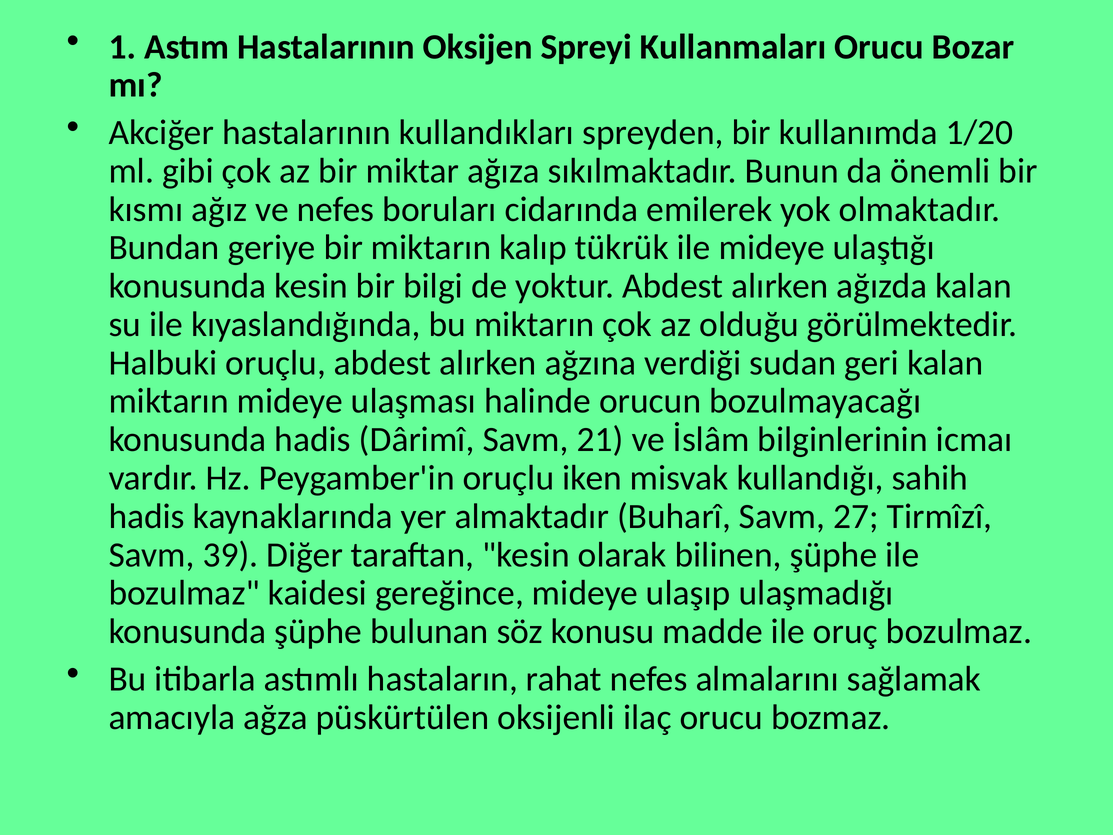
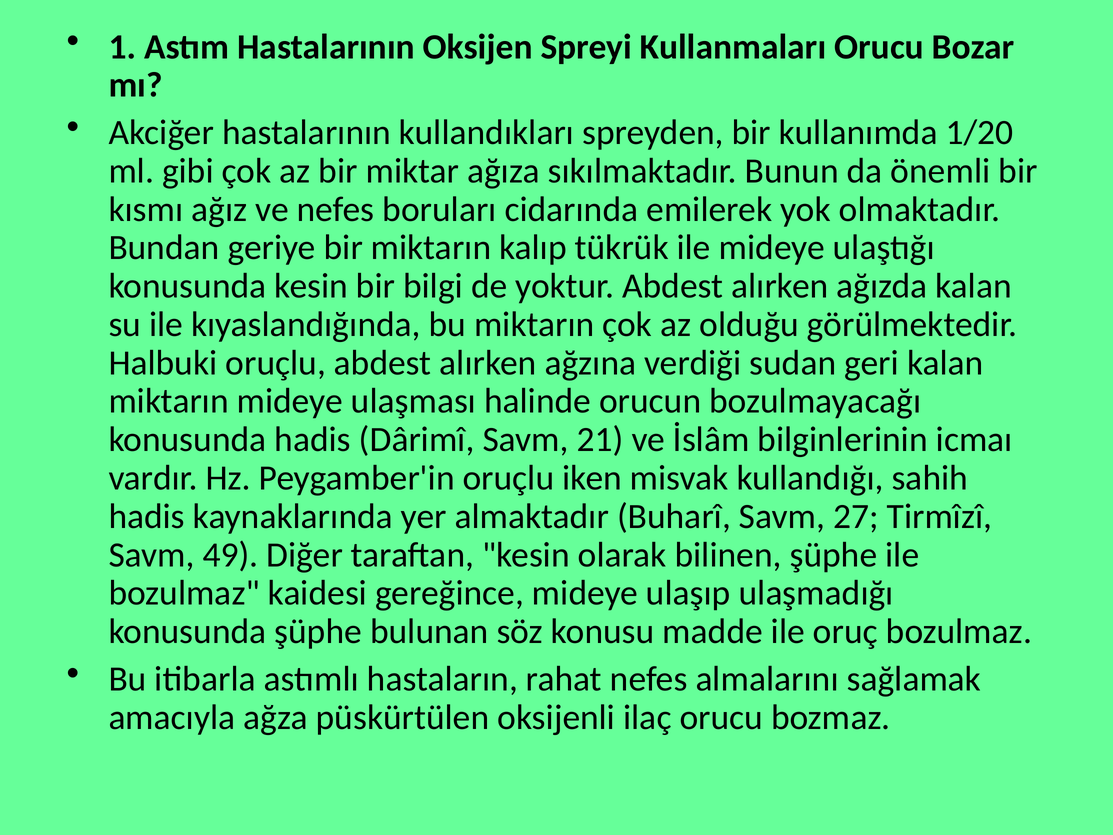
39: 39 -> 49 (231, 555)
